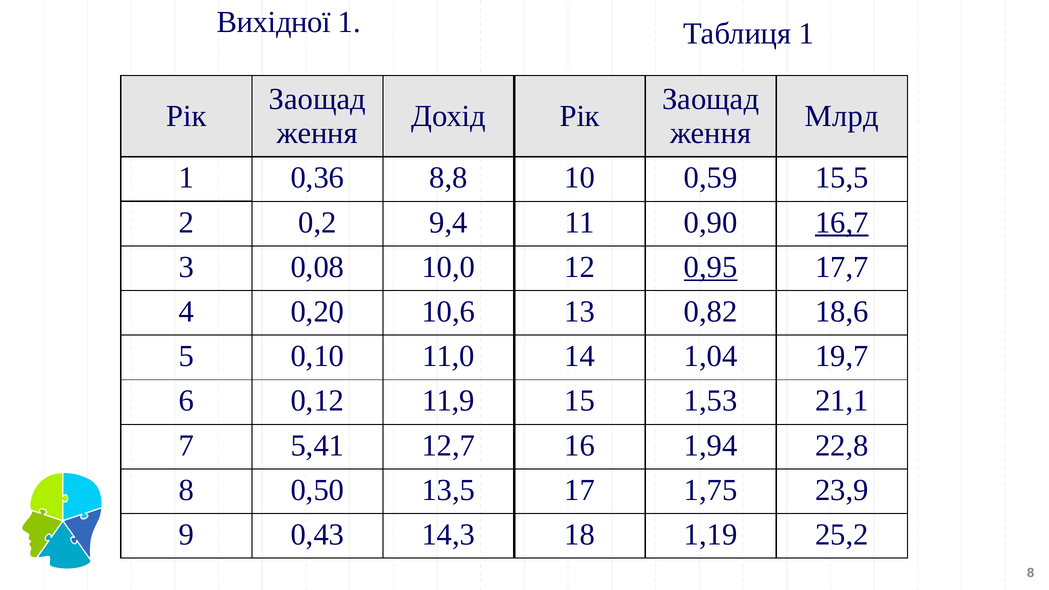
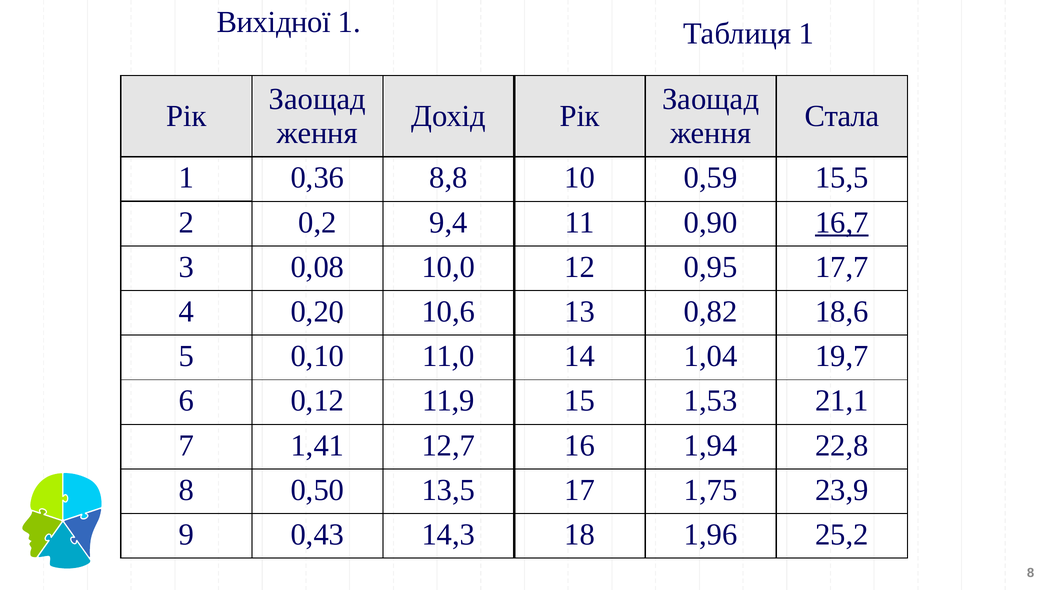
Млрд: Млрд -> Стала (842, 116)
0,95 underline: present -> none (711, 267)
5,41: 5,41 -> 1,41 (317, 445)
1,19: 1,19 -> 1,96 (711, 535)
